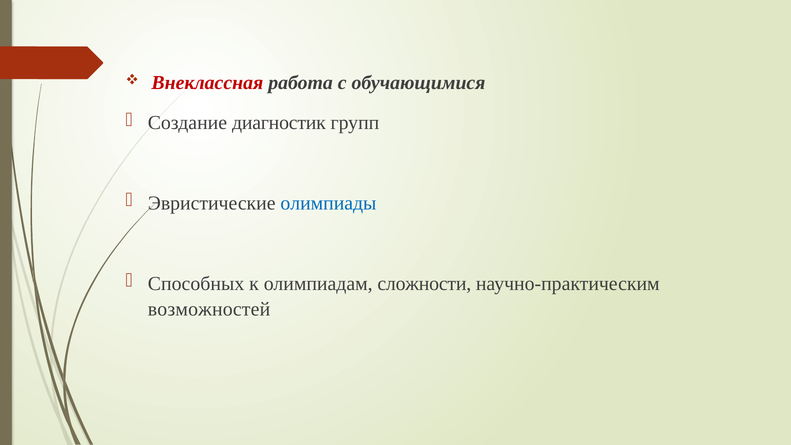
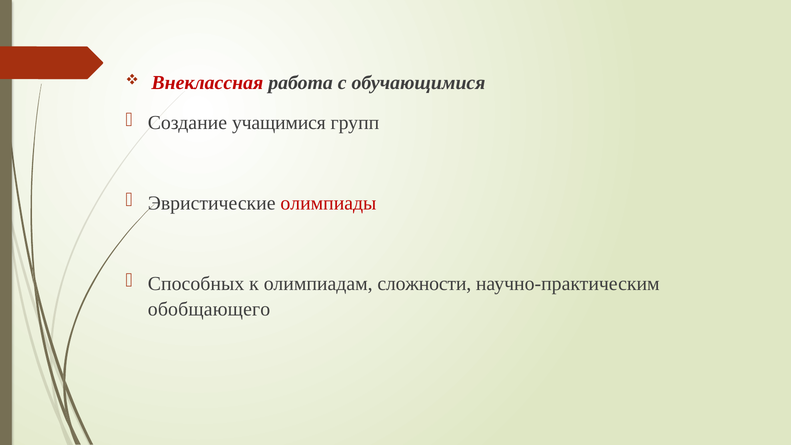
диагностик: диагностик -> учащимися (279, 123)
олимпиады colour: blue -> red (328, 203)
возможностей: возможностей -> обобщающего (209, 309)
